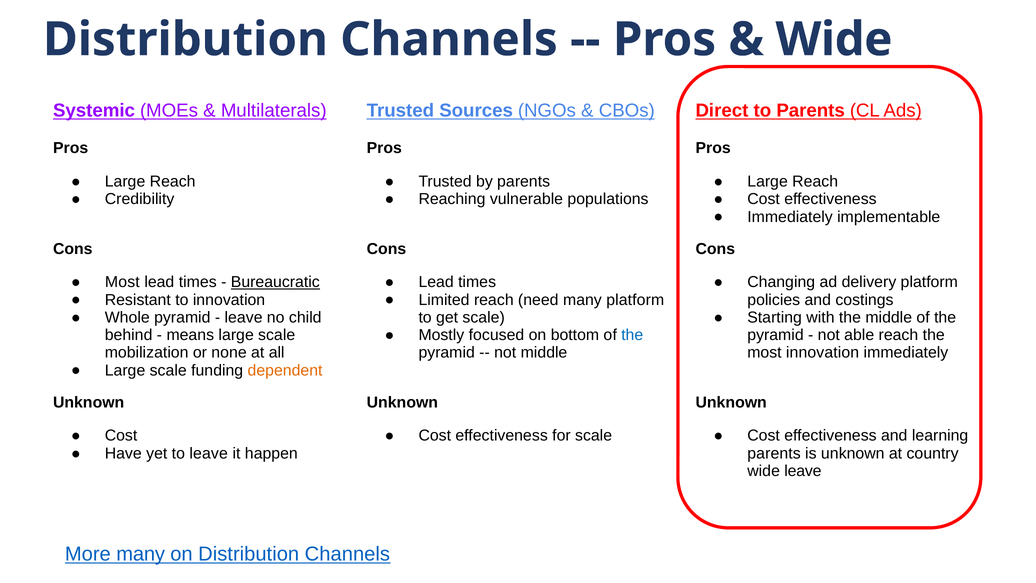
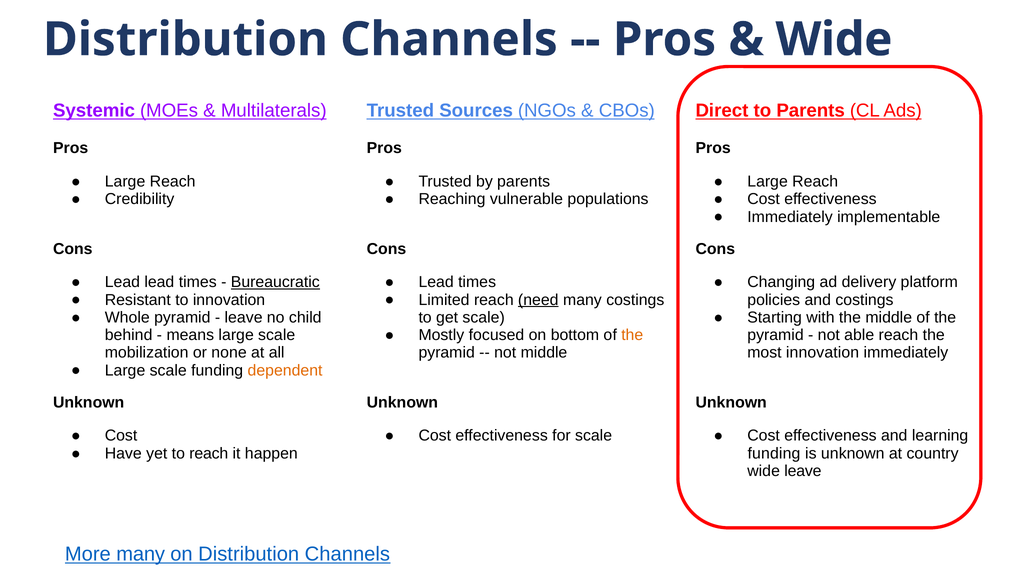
Most: Most -> Lead (122, 282)
need underline: none -> present (538, 300)
many platform: platform -> costings (635, 300)
the colour: blue -> orange (632, 335)
to leave: leave -> reach (209, 453)
parents: parents -> funding (774, 453)
